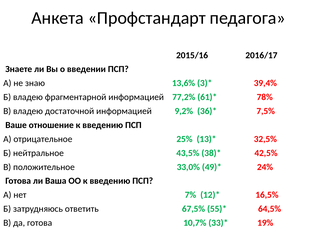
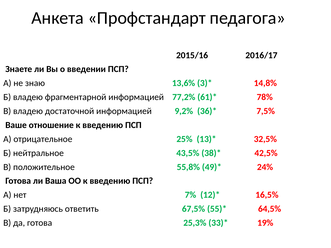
39,4%: 39,4% -> 14,8% (265, 83)
33,0%: 33,0% -> 55,8% (188, 167)
10,7%: 10,7% -> 25,3% (195, 223)
